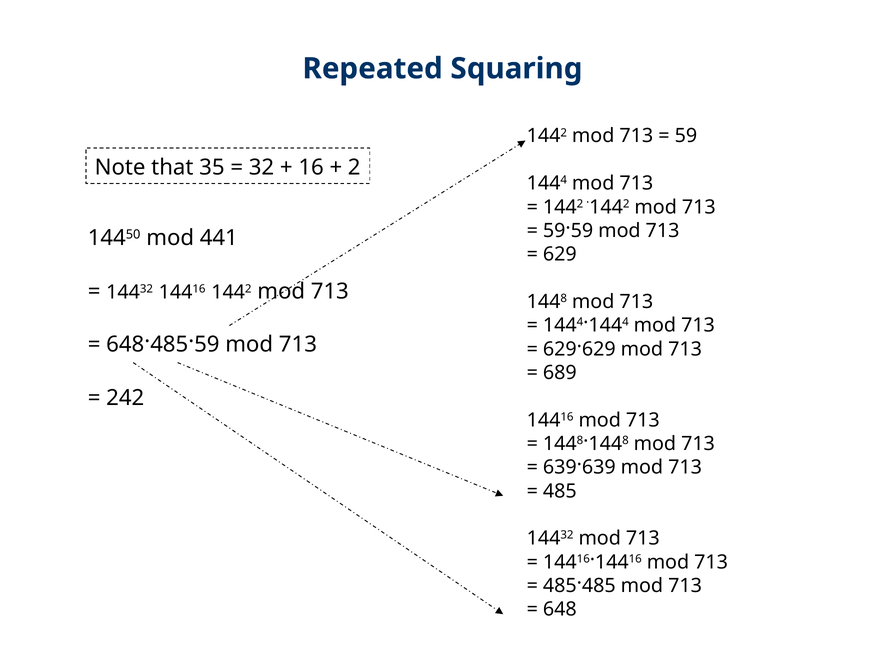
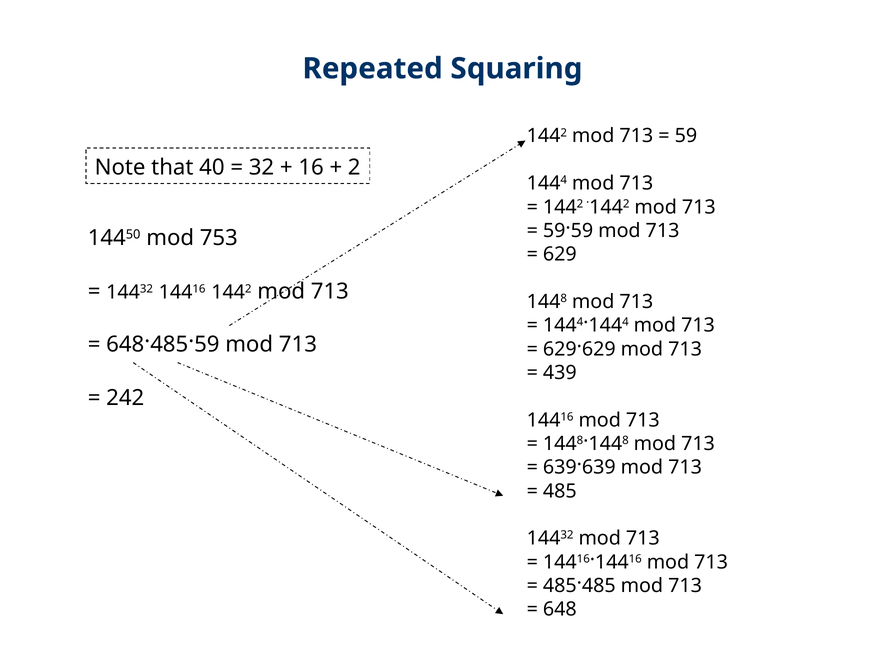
35: 35 -> 40 (212, 167)
441: 441 -> 753 (219, 238)
689: 689 -> 439 (560, 373)
